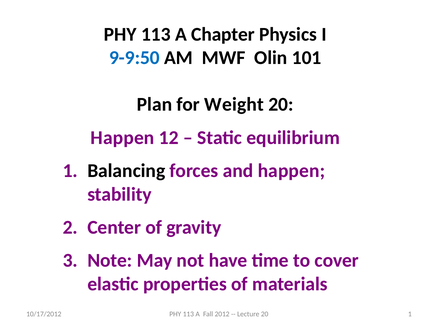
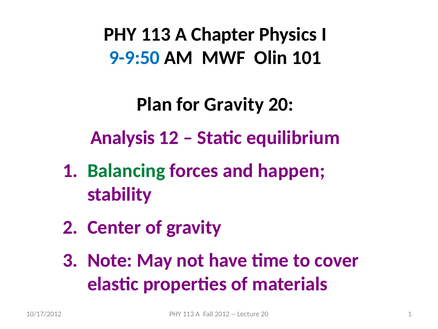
for Weight: Weight -> Gravity (234, 104)
Happen: Happen -> Analysis (123, 137)
Balancing colour: black -> green (126, 171)
